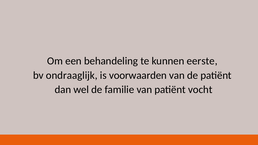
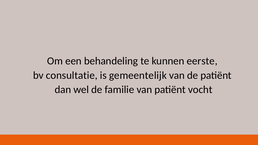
ondraaglijk: ondraaglijk -> consultatie (72, 75)
voorwaarden: voorwaarden -> gemeentelijk (138, 75)
